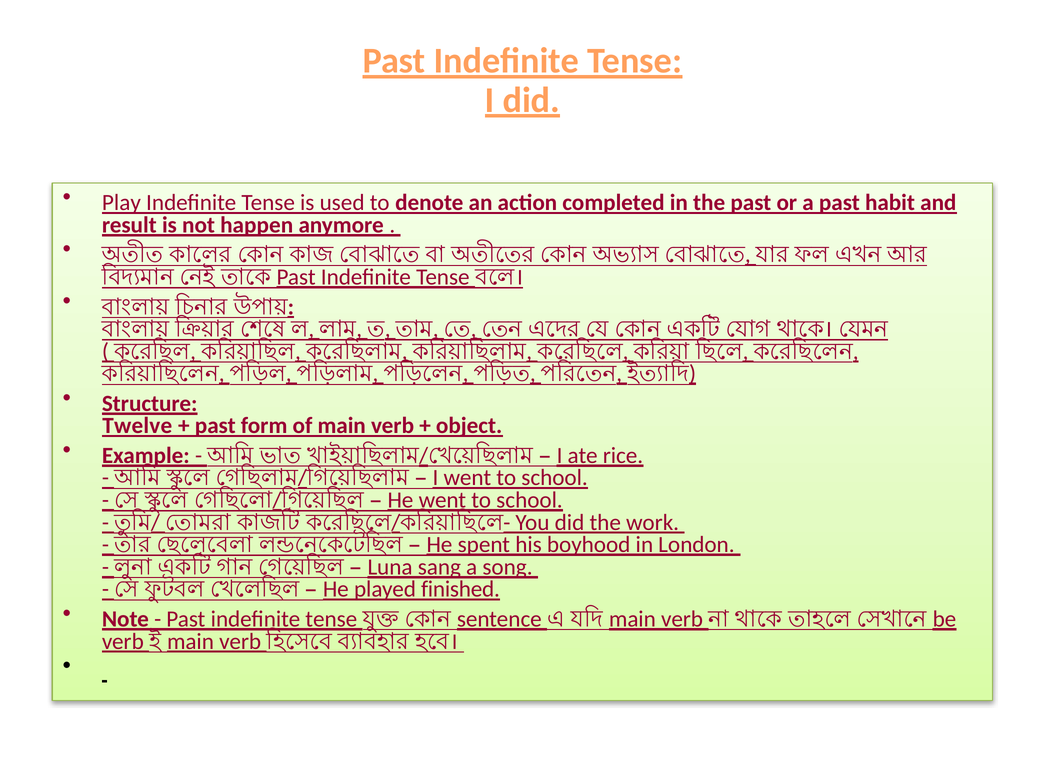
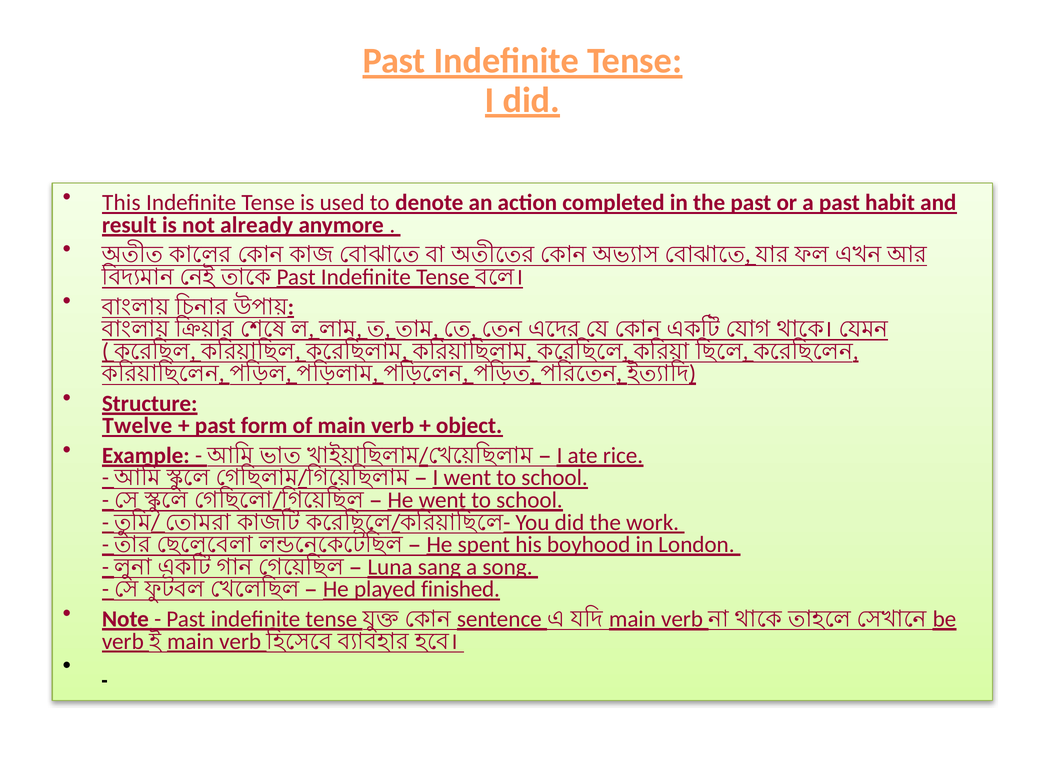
Play: Play -> This (121, 203)
happen: happen -> already (257, 225)
